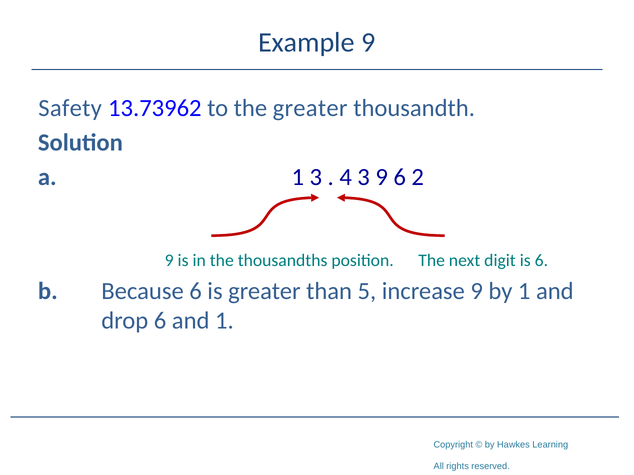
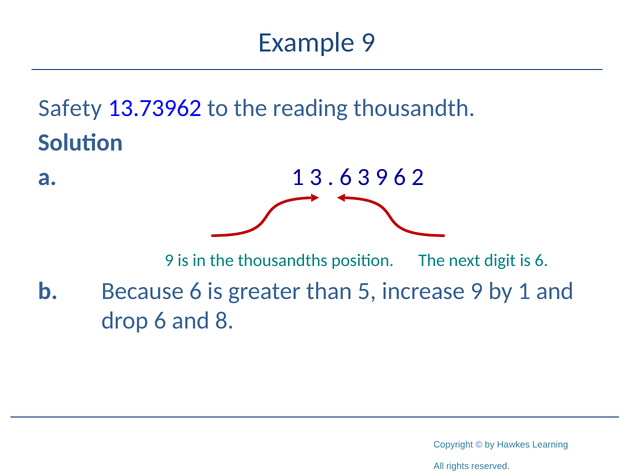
the greater: greater -> reading (310, 108)
4: 4 -> 6 (346, 177)
and 1: 1 -> 8 (224, 321)
